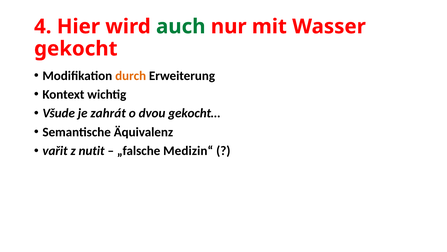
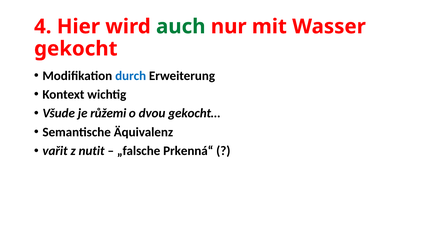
durch colour: orange -> blue (131, 76)
zahrát: zahrát -> růžemi (108, 113)
Medizin“: Medizin“ -> Prkenná“ (188, 151)
